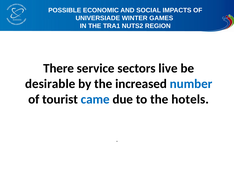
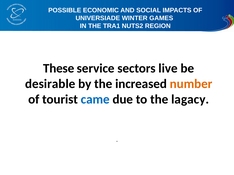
There: There -> These (59, 68)
number colour: blue -> orange (191, 84)
hotels: hotels -> lagacy (190, 100)
